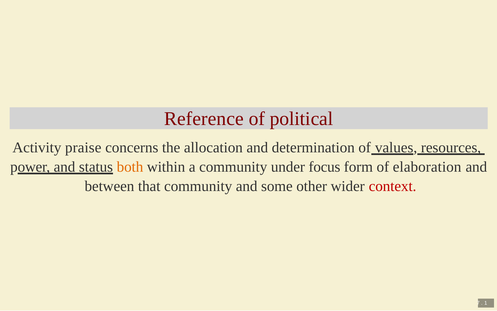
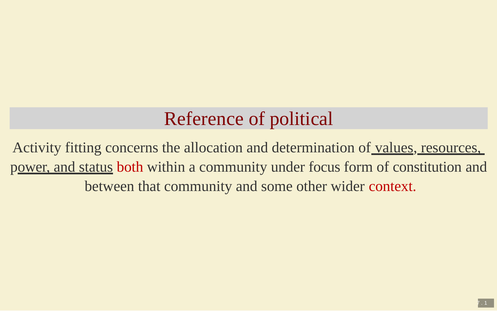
praise: praise -> fitting (83, 147)
both colour: orange -> red (130, 167)
elaboration: elaboration -> constitution (427, 167)
